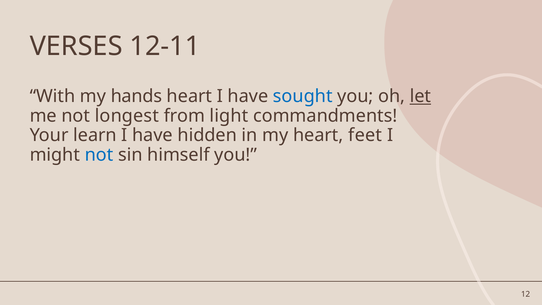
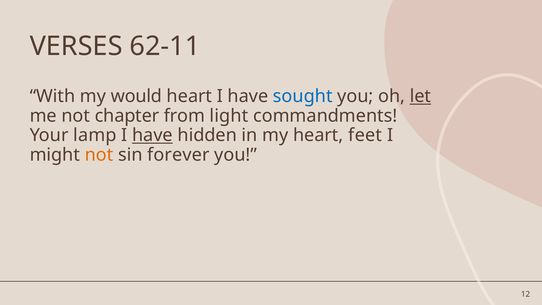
12-11: 12-11 -> 62-11 (165, 46)
hands: hands -> would (136, 96)
longest: longest -> chapter (127, 116)
learn: learn -> lamp (95, 135)
have underline: none -> present (152, 135)
not colour: blue -> orange (99, 155)
himself: himself -> forever (178, 155)
